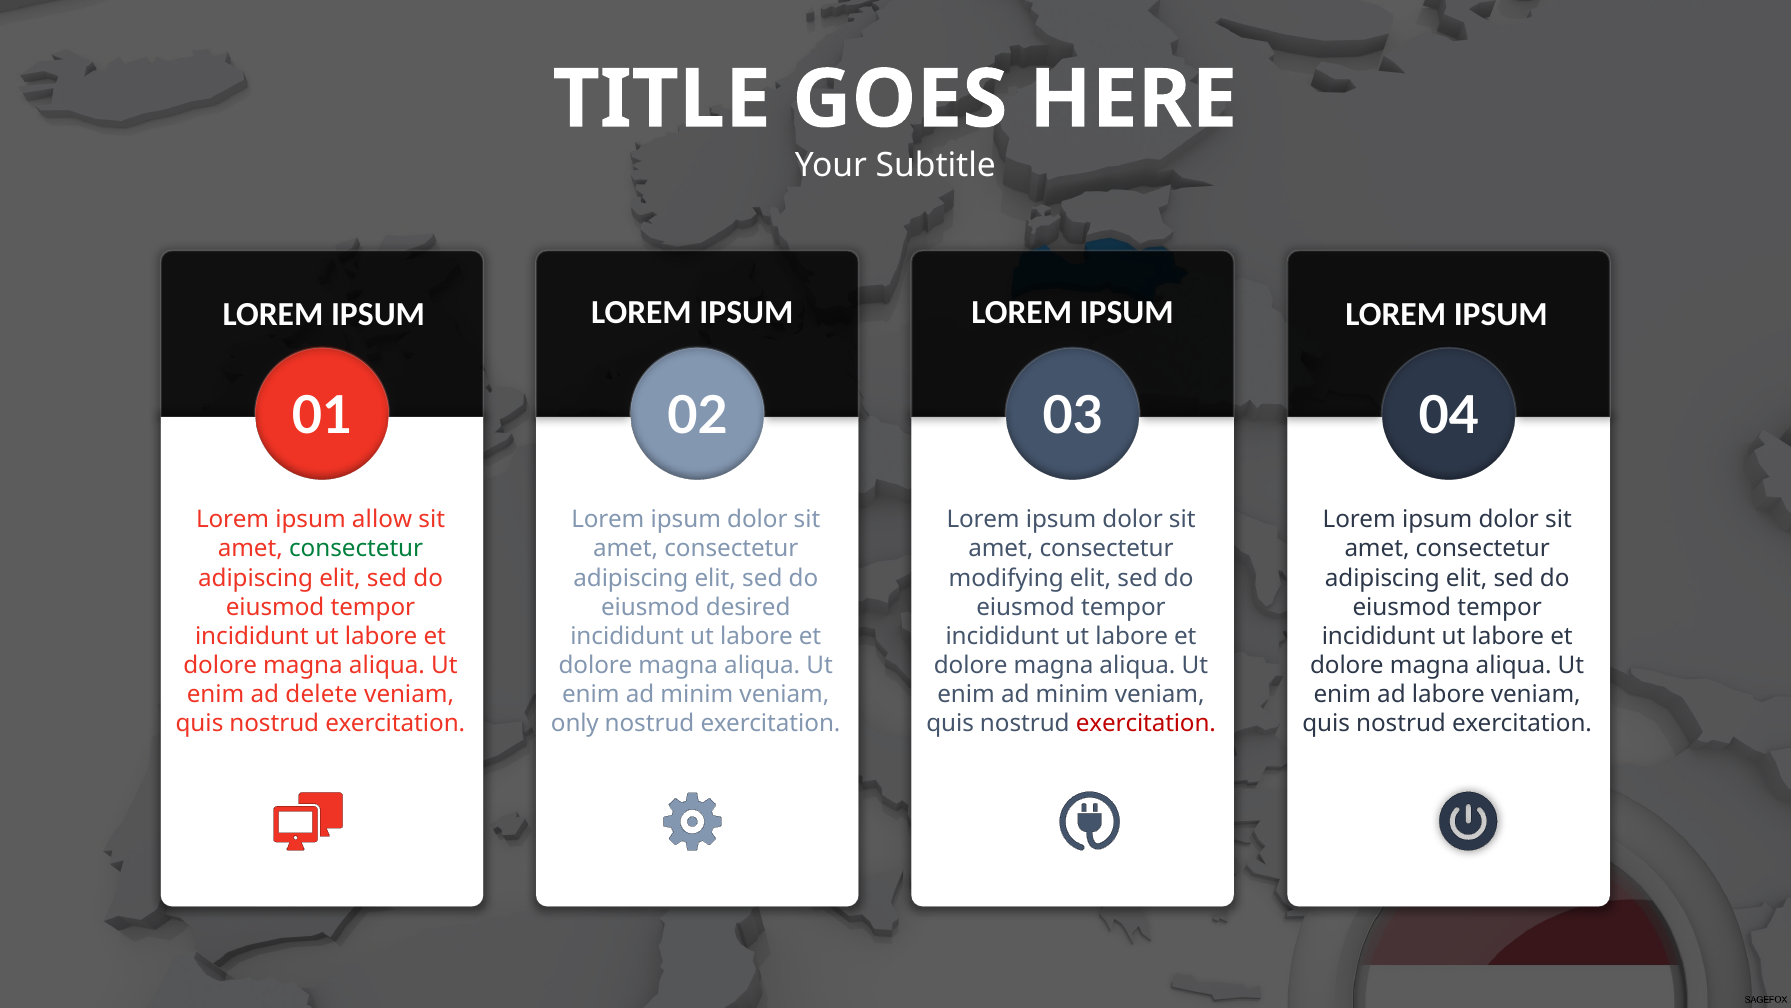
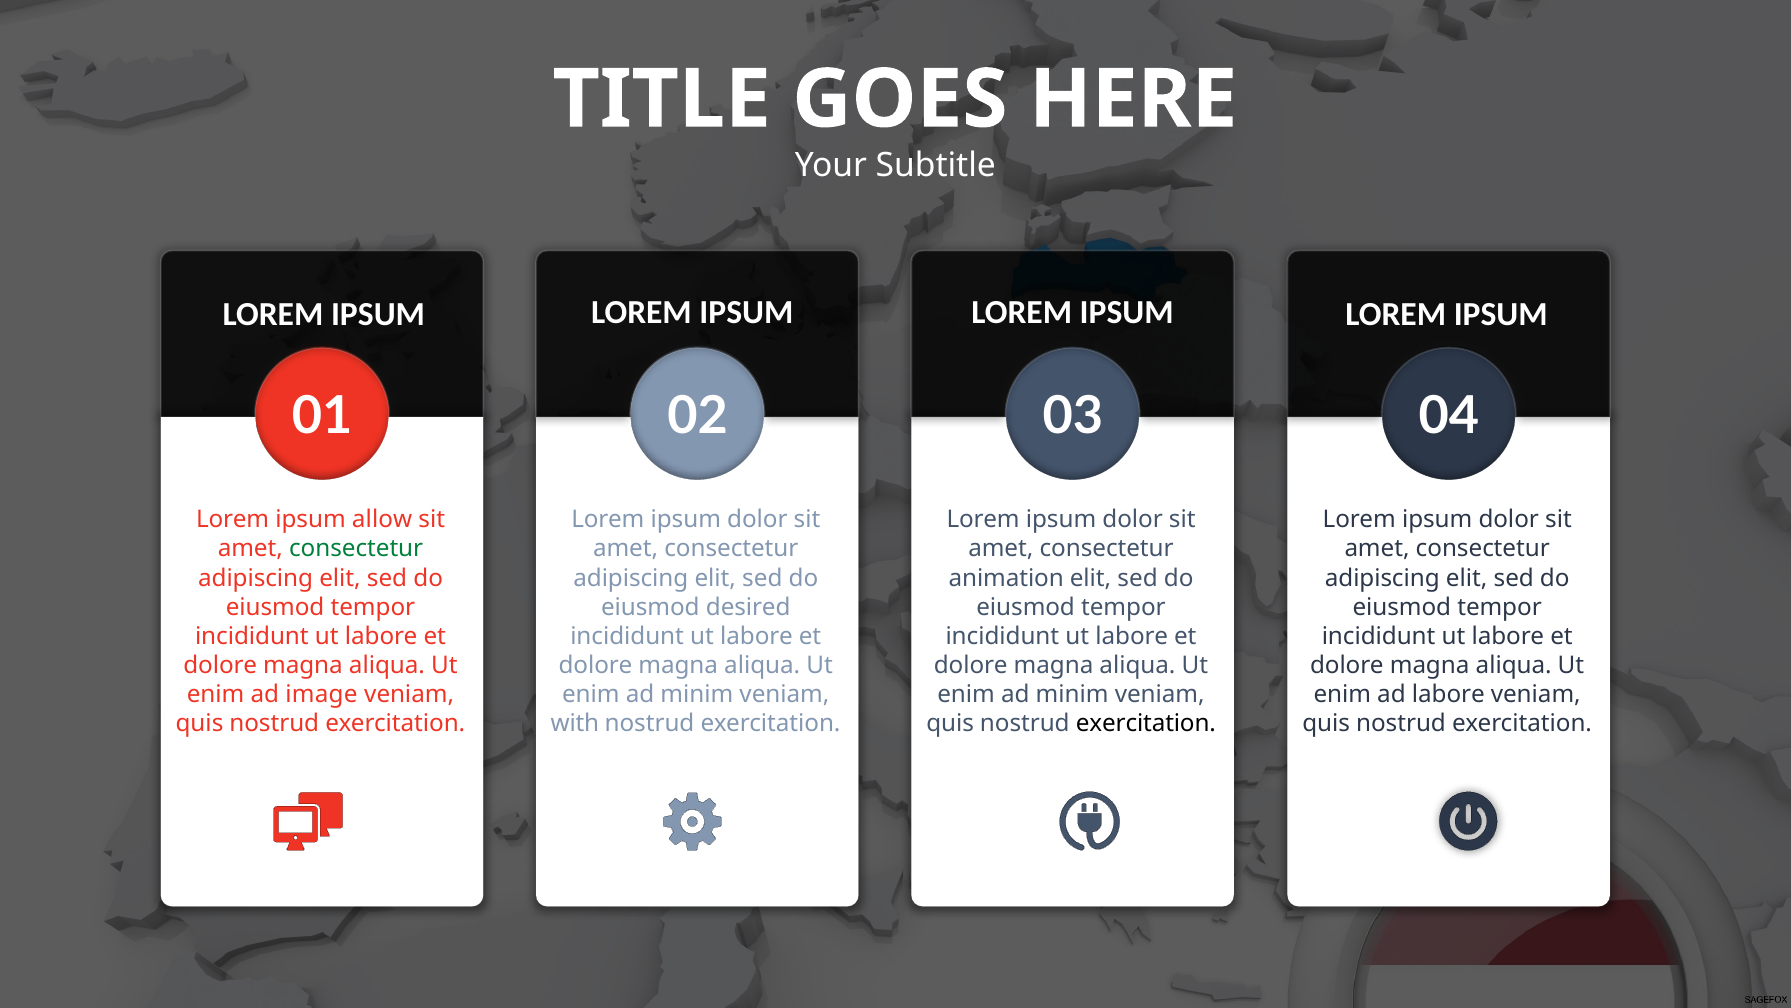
modifying: modifying -> animation (1006, 578)
delete: delete -> image (322, 694)
only: only -> with (575, 723)
exercitation colour: red -> black (1146, 723)
